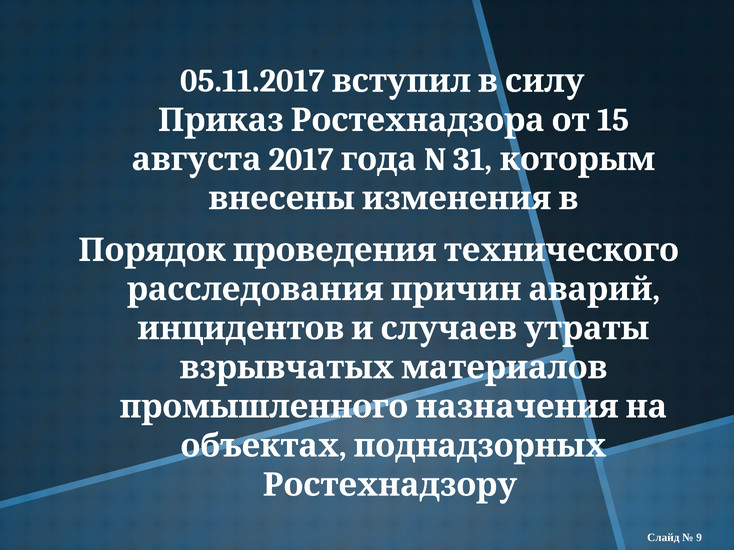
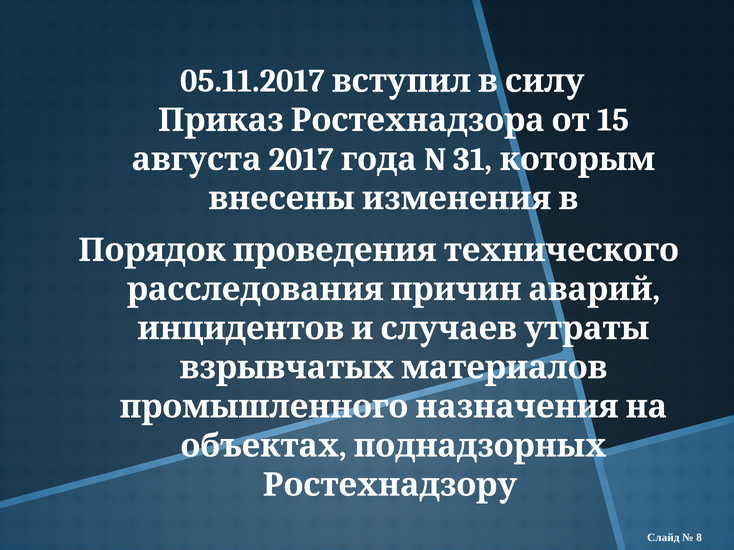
9: 9 -> 8 (699, 538)
